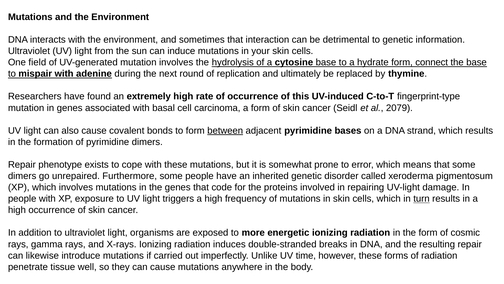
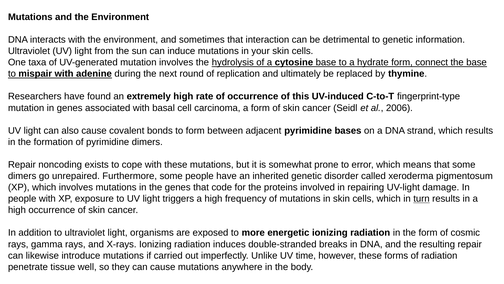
field: field -> taxa (37, 62)
2079: 2079 -> 2006 (399, 108)
between underline: present -> none (225, 130)
phenotype: phenotype -> noncoding (60, 164)
